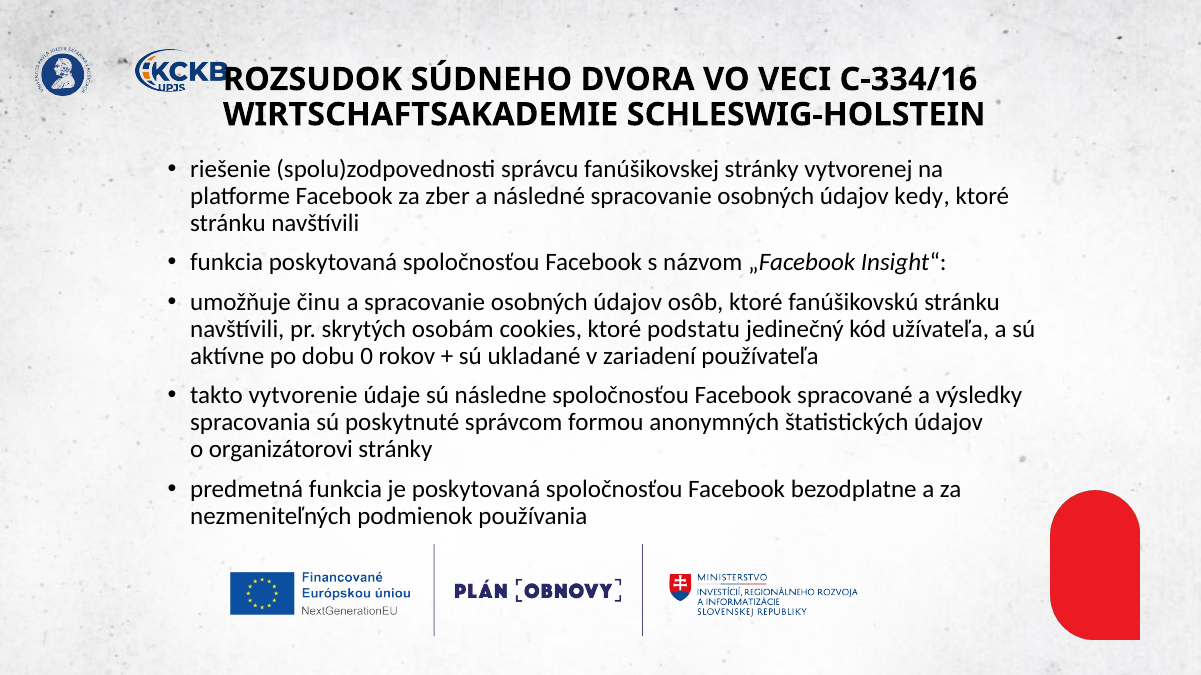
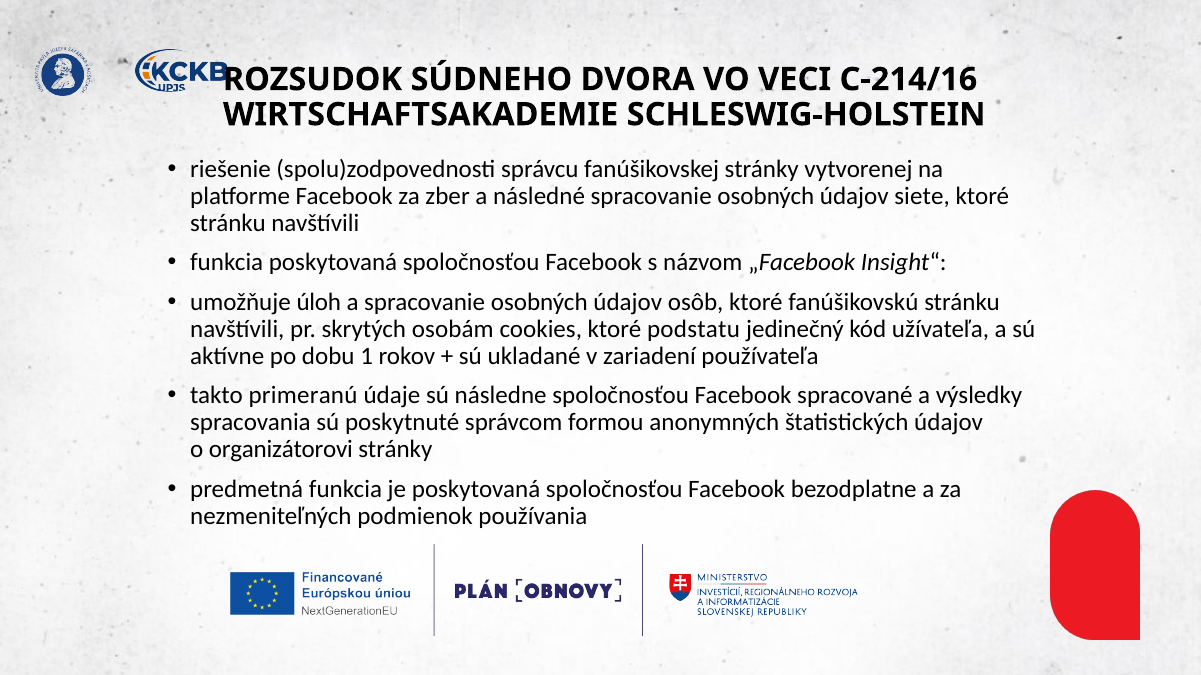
C-334/16: C-334/16 -> C-214/16 (908, 80)
kedy: kedy -> siete (922, 196)
činu: činu -> úloh (319, 302)
0: 0 -> 1 (367, 356)
vytvorenie: vytvorenie -> primeranú (303, 396)
